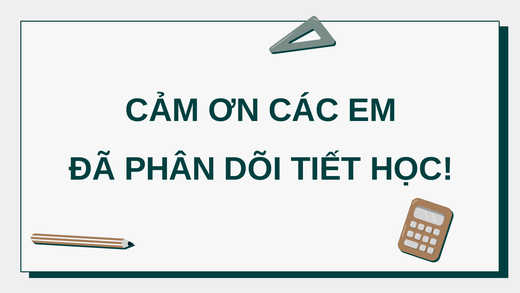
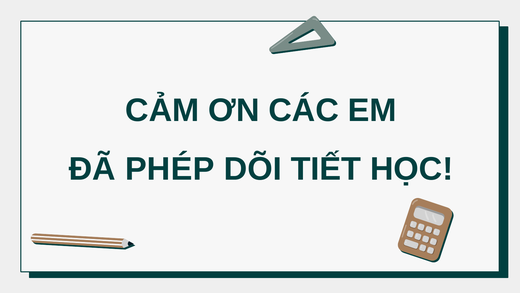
PHÂN: PHÂN -> PHÉP (170, 169)
